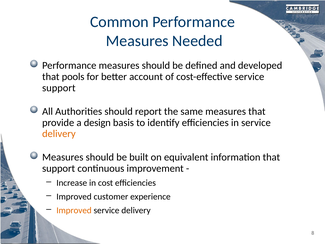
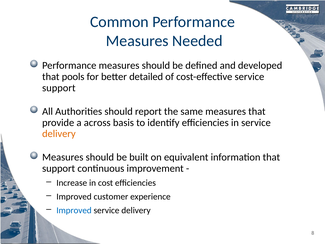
account: account -> detailed (146, 77)
design: design -> across (97, 122)
Improved colour: orange -> blue (74, 210)
